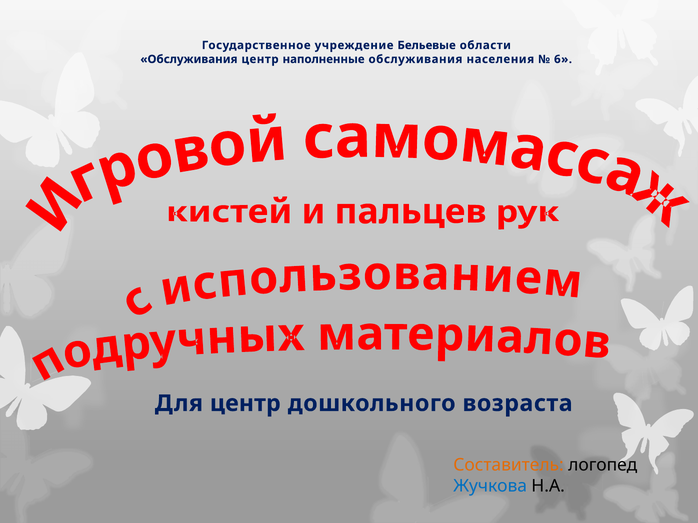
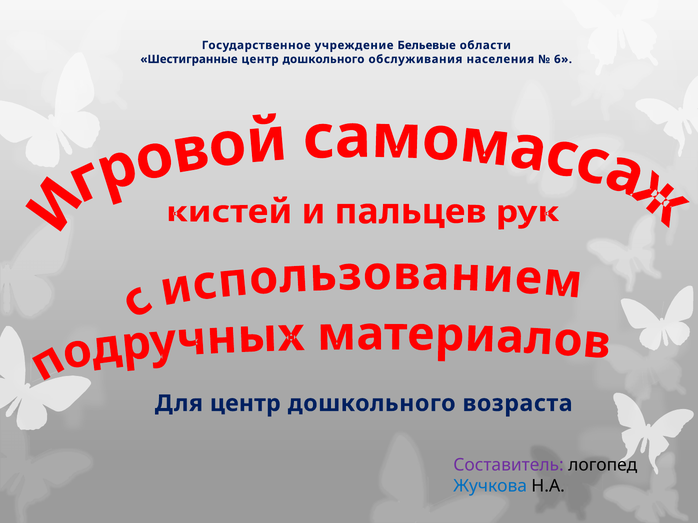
Обслуживания: Обслуживания -> Шестигранные (189, 59)
наполненные: наполненные -> дошкольного (324, 59)
Составитель colour: orange -> purple (509, 466)
